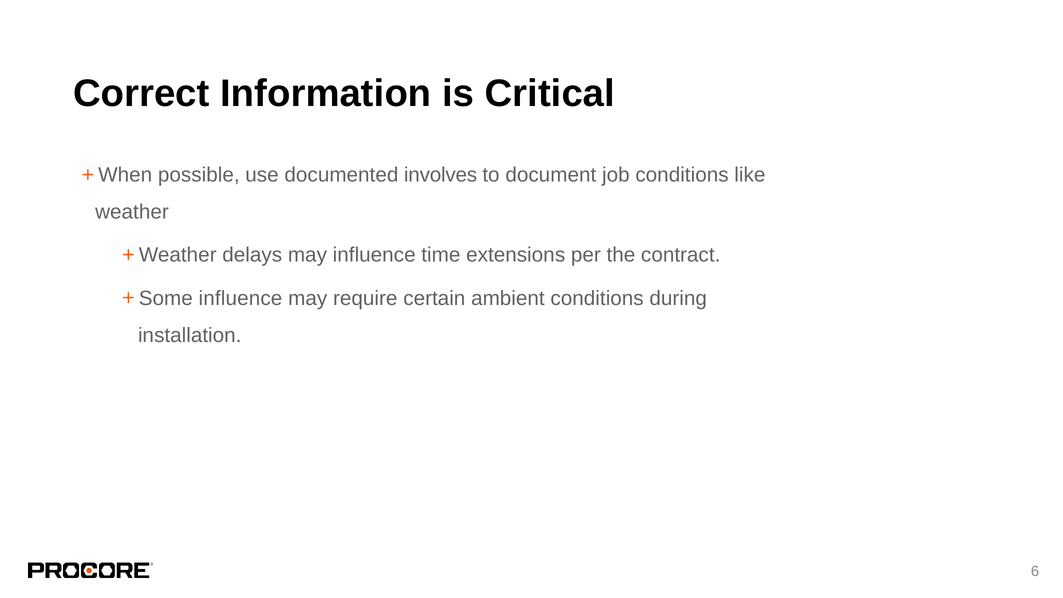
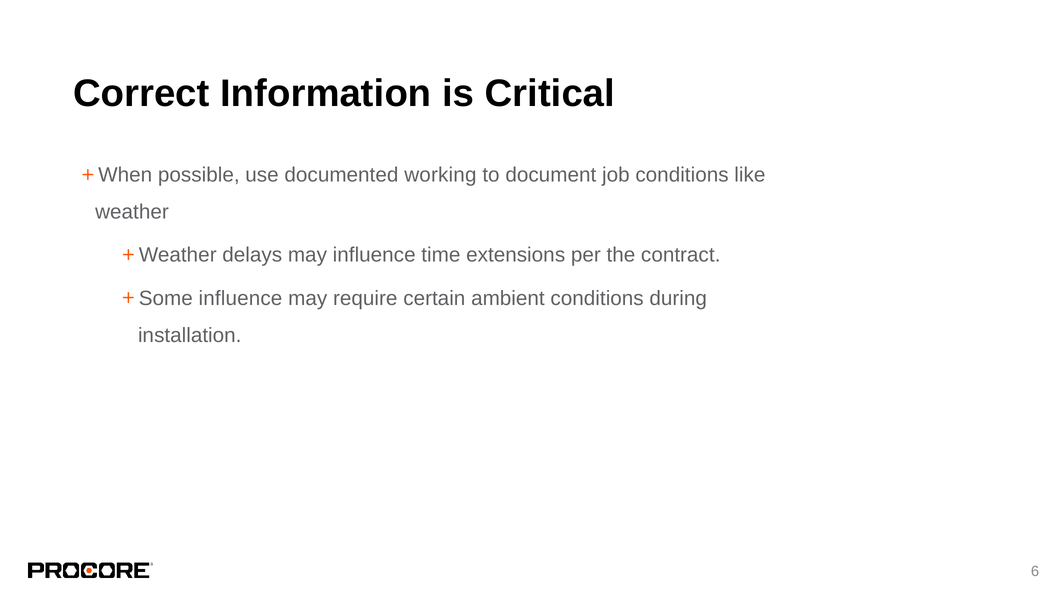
involves: involves -> working (440, 175)
